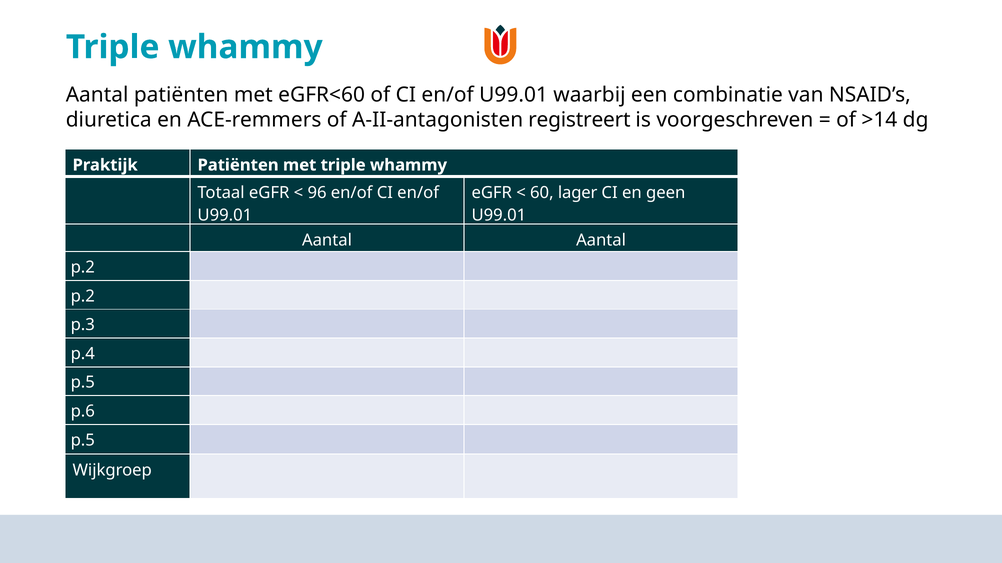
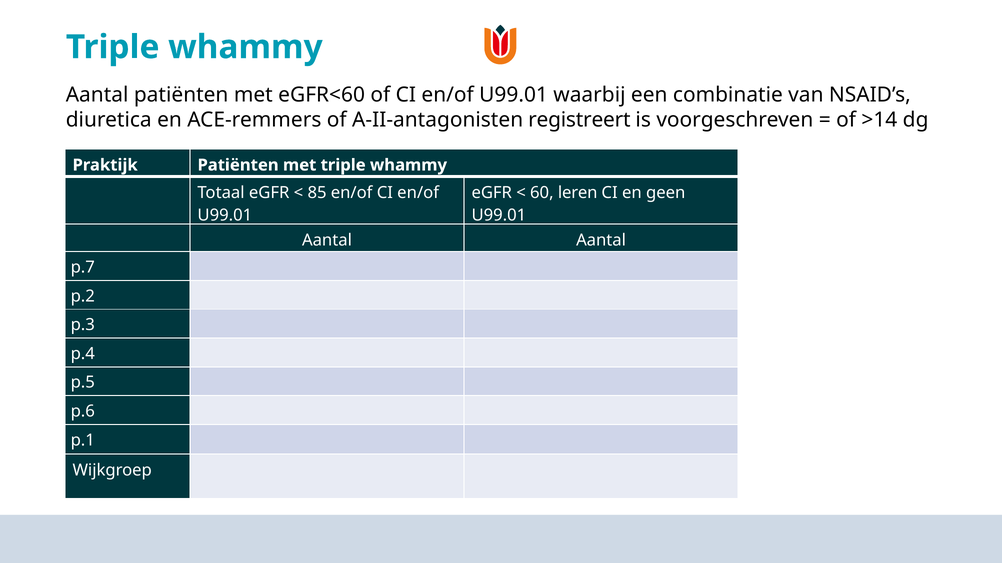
96: 96 -> 85 (317, 193)
lager: lager -> leren (578, 193)
p.2: p.2 -> p.7 (83, 268)
p.5: p.5 -> p.1 (83, 441)
